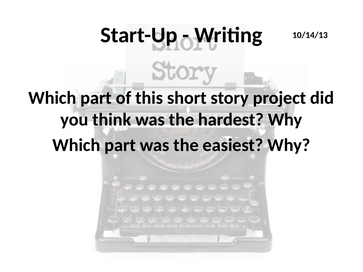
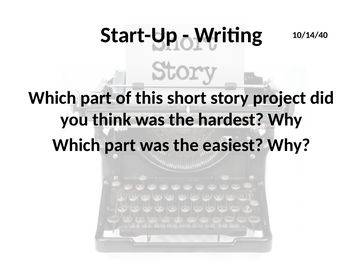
10/14/13: 10/14/13 -> 10/14/40 (310, 35)
